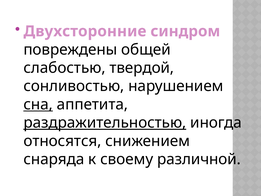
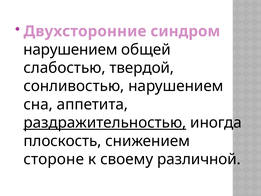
повреждены: повреждены -> нарушением (70, 50)
сна underline: present -> none (38, 104)
относятся: относятся -> плоскость (62, 141)
снаряда: снаряда -> стороне (54, 159)
